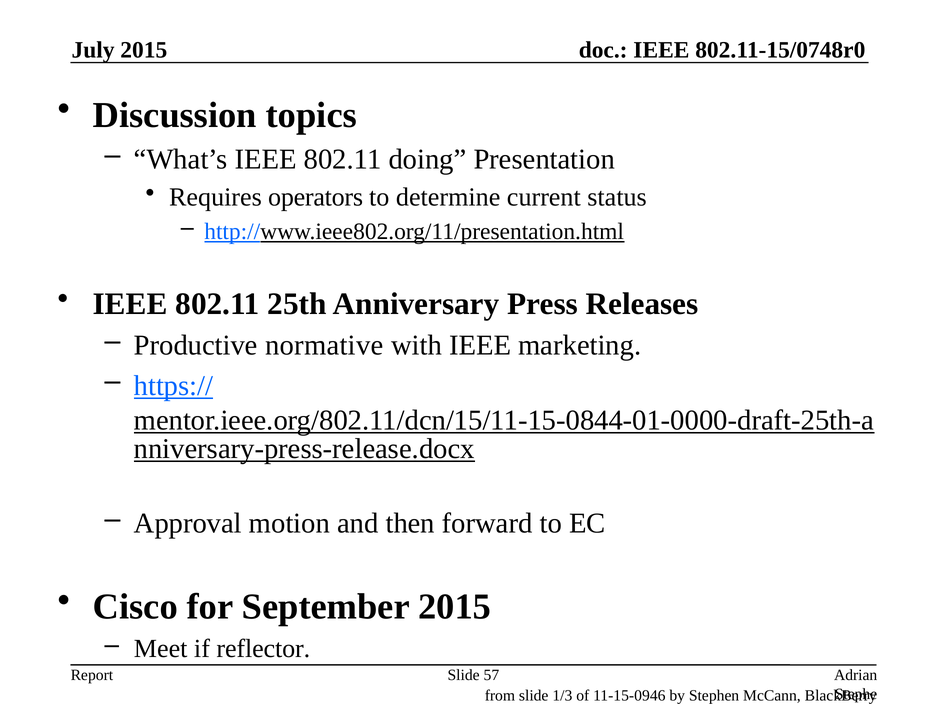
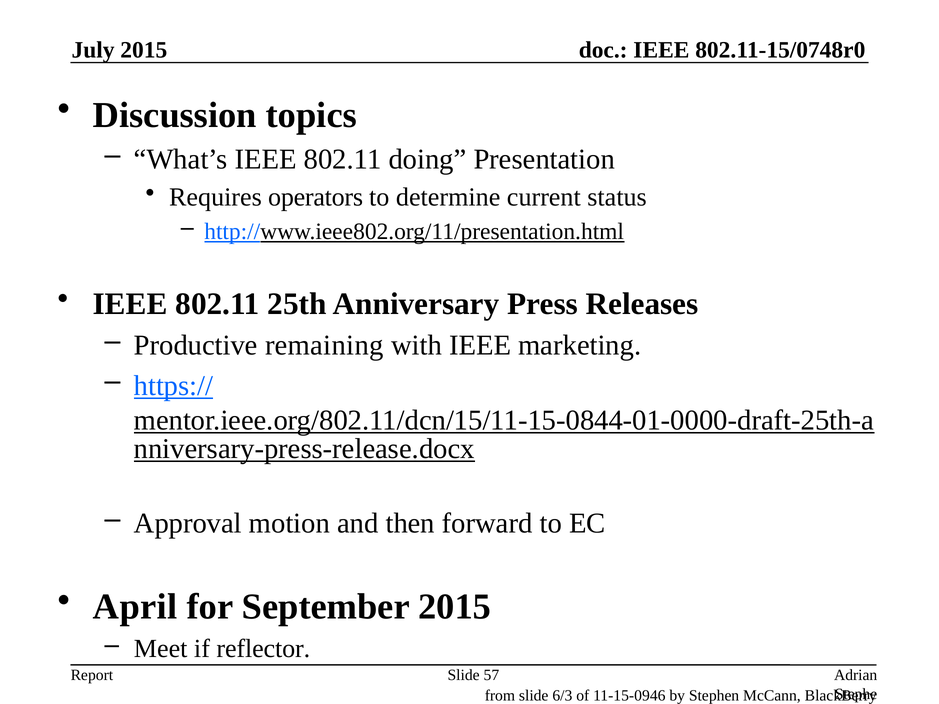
normative: normative -> remaining (324, 346)
Cisco: Cisco -> April (135, 607)
1/3: 1/3 -> 6/3 (562, 696)
